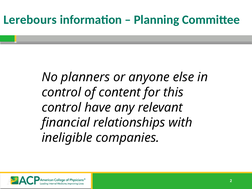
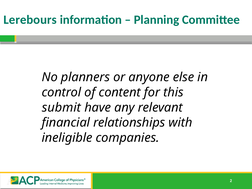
control: control -> submit (61, 107)
